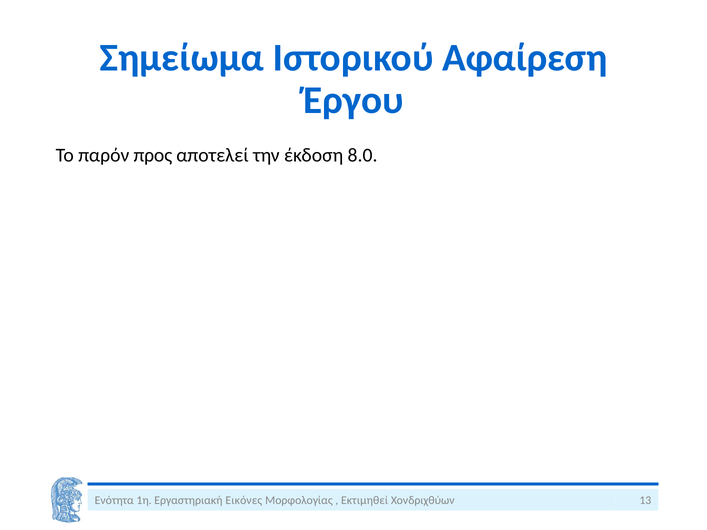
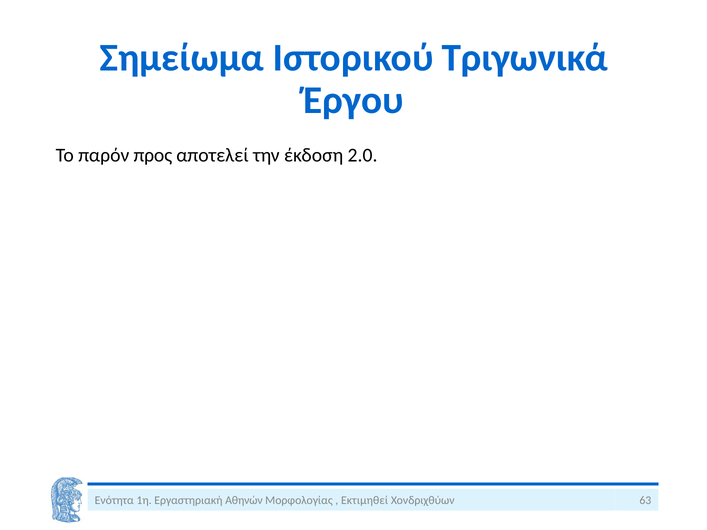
Αφαίρεση: Αφαίρεση -> Τριγωνικά (525, 58)
8.0: 8.0 -> 2.0 (363, 155)
Εικόνες: Εικόνες -> Αθηνών (244, 501)
13: 13 -> 63 (645, 501)
